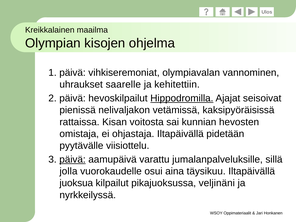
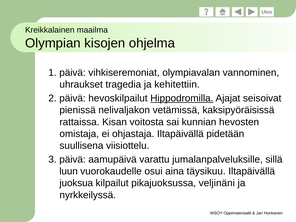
saarelle: saarelle -> tragedia (123, 84)
pyytävälle: pyytävälle -> suullisena (81, 146)
päivä underline: present -> none (72, 159)
jolla: jolla -> luun (69, 171)
